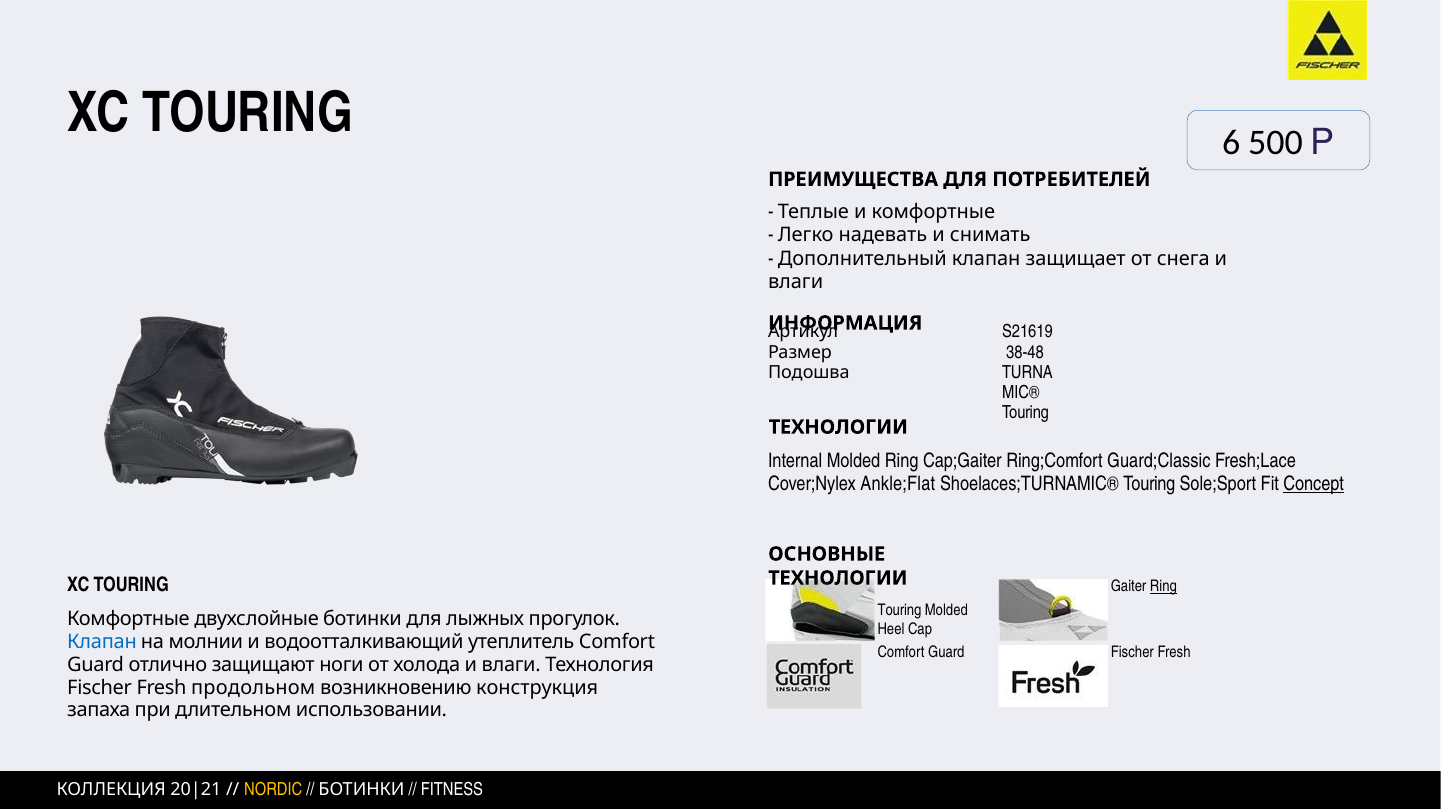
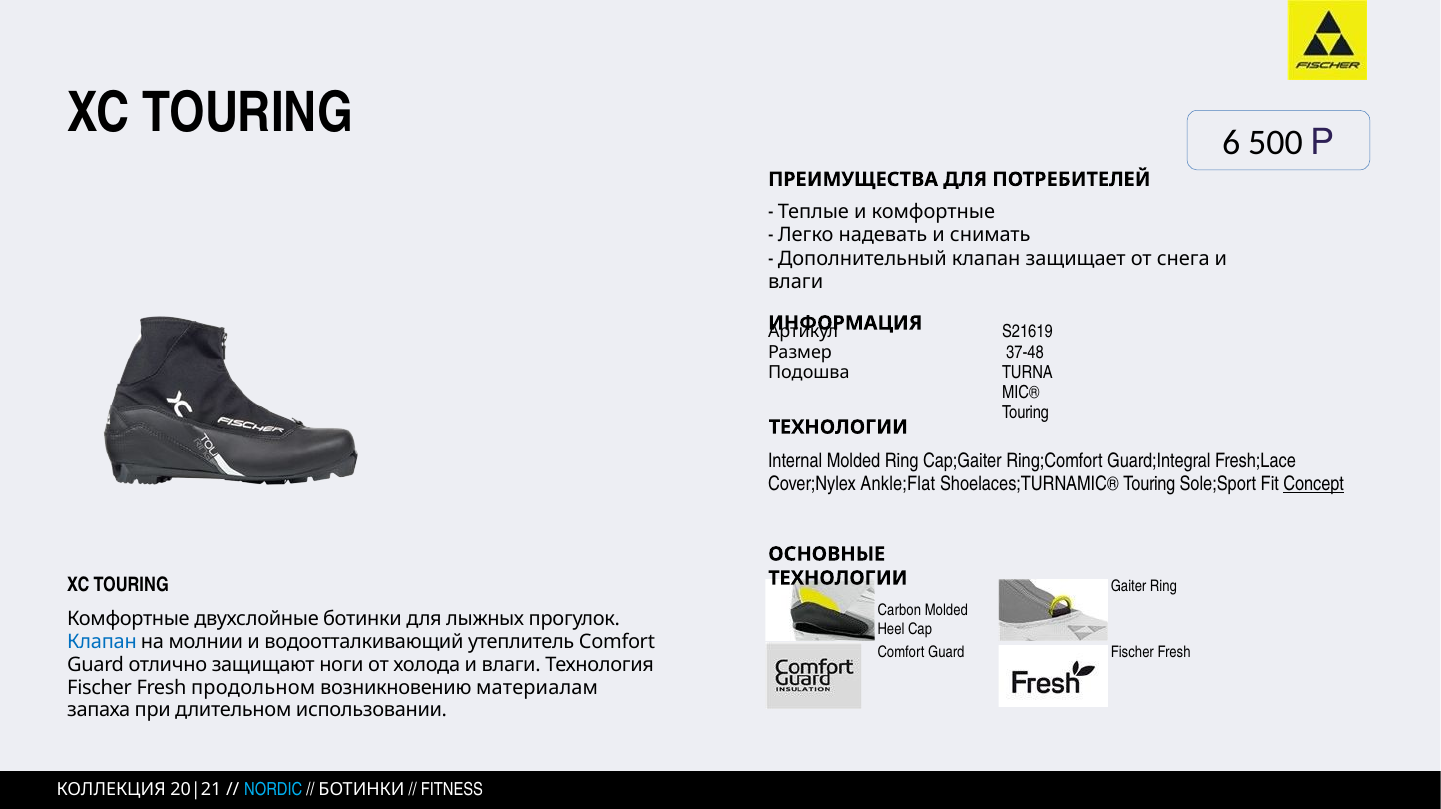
38-48: 38-48 -> 37-48 (1025, 352)
Guard;Classic: Guard;Classic -> Guard;Integral (1159, 461)
Ring underline: present -> none (1163, 587)
Touring: Touring -> Carbon (899, 611)
конструкция: конструкция -> материалам (537, 688)
NORDIC colour: yellow -> light blue (273, 790)
